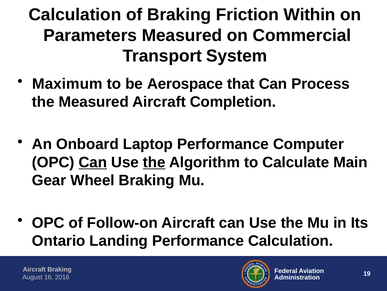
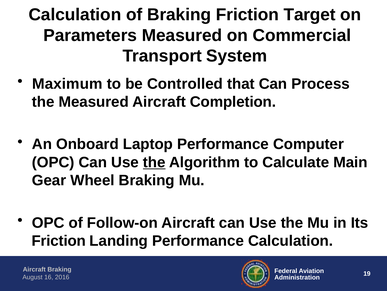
Within: Within -> Target (310, 15)
Aerospace: Aerospace -> Controlled (185, 84)
Can underline: present -> none (93, 162)
Ontario: Ontario -> Friction (59, 240)
